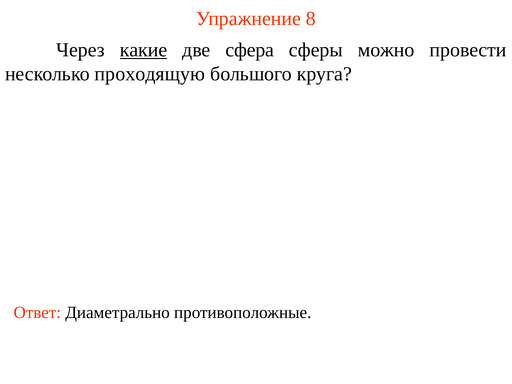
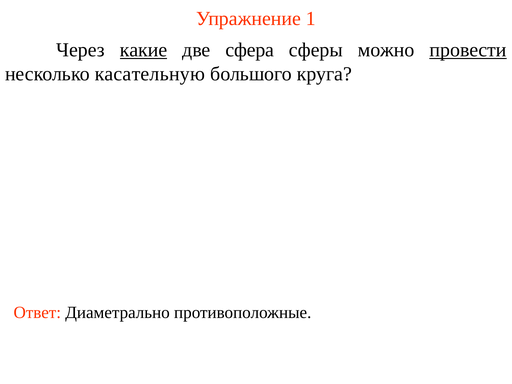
8: 8 -> 1 (311, 18)
провести underline: none -> present (468, 50)
проходящую: проходящую -> касательную (150, 74)
